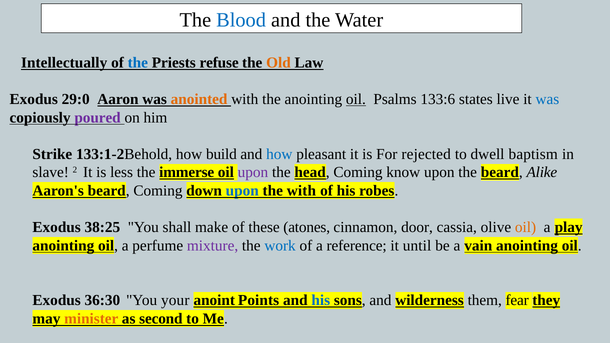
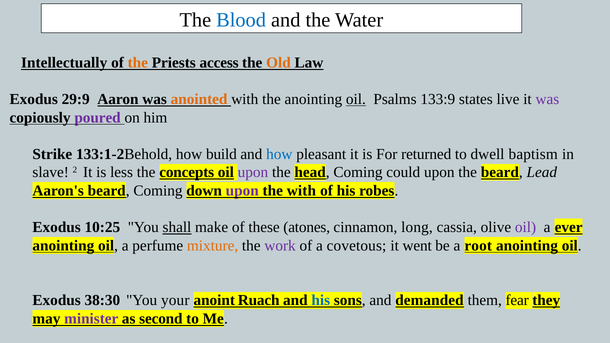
the colour: blue -> orange (138, 63)
refuse: refuse -> access (219, 63)
29:0: 29:0 -> 29:9 (76, 99)
133:6: 133:6 -> 133:9 (438, 99)
was colour: blue -> purple (547, 99)
rejected: rejected -> returned (426, 154)
immerse: immerse -> concepts (187, 172)
know: know -> could (403, 172)
Alike: Alike -> Lead (542, 172)
upon colour: blue -> purple (242, 191)
38:25: 38:25 -> 10:25 (102, 227)
shall underline: none -> present (177, 227)
door: door -> long (417, 227)
oil colour: orange -> purple (526, 227)
play: play -> ever (569, 227)
mixture colour: purple -> orange (213, 246)
work colour: blue -> purple (280, 246)
reference: reference -> covetous (357, 246)
until: until -> went (417, 246)
vain: vain -> root (478, 246)
36:30: 36:30 -> 38:30 (102, 301)
Points: Points -> Ruach (259, 301)
wilderness: wilderness -> demanded (429, 301)
minister colour: orange -> purple (91, 319)
